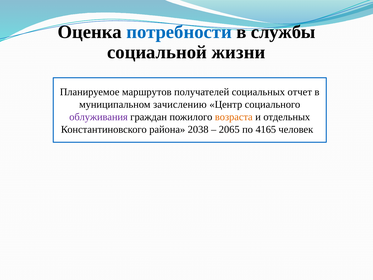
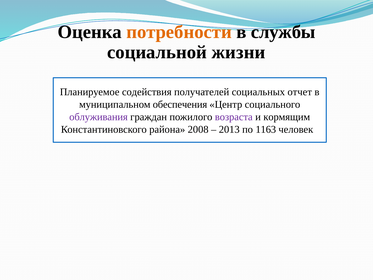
потребности colour: blue -> orange (179, 32)
маршрутов: маршрутов -> содействия (147, 92)
зачислению: зачислению -> обеспечения (180, 104)
возраста colour: orange -> purple (234, 117)
отдельных: отдельных -> кормящим (287, 117)
2038: 2038 -> 2008 (198, 129)
2065: 2065 -> 2013 (229, 129)
4165: 4165 -> 1163 (266, 129)
